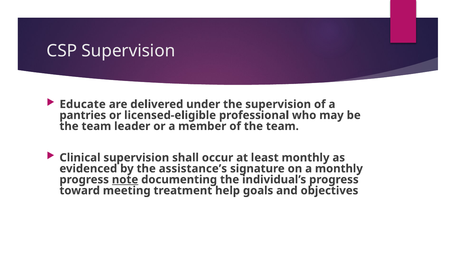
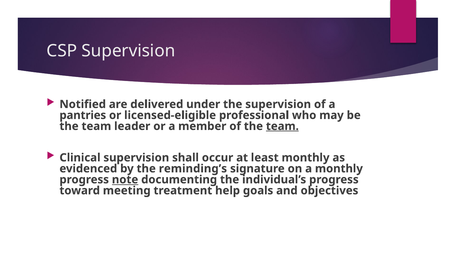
Educate: Educate -> Notified (83, 104)
team underline: none -> present (282, 126)
assistance’s: assistance’s -> reminding’s (193, 168)
